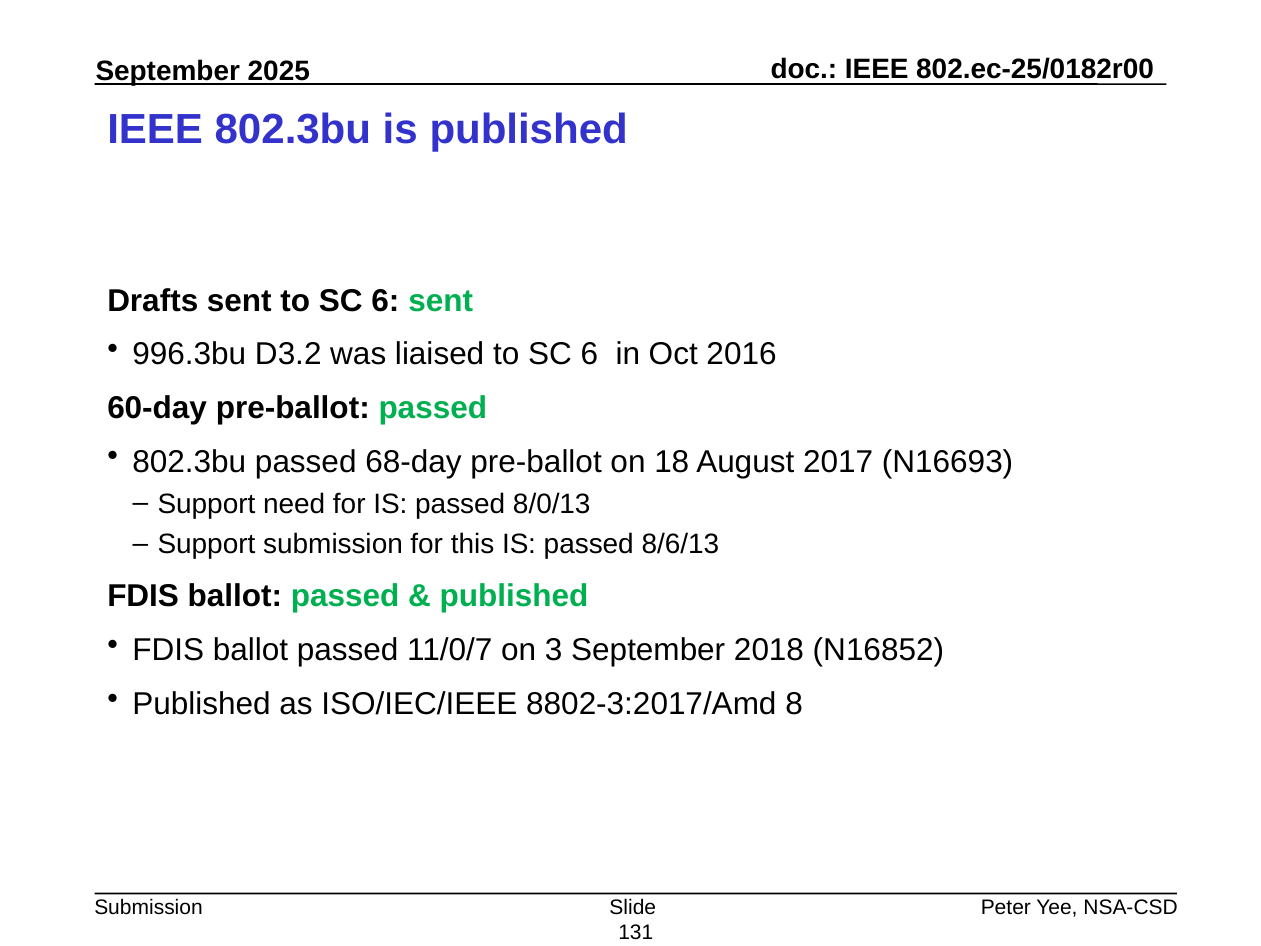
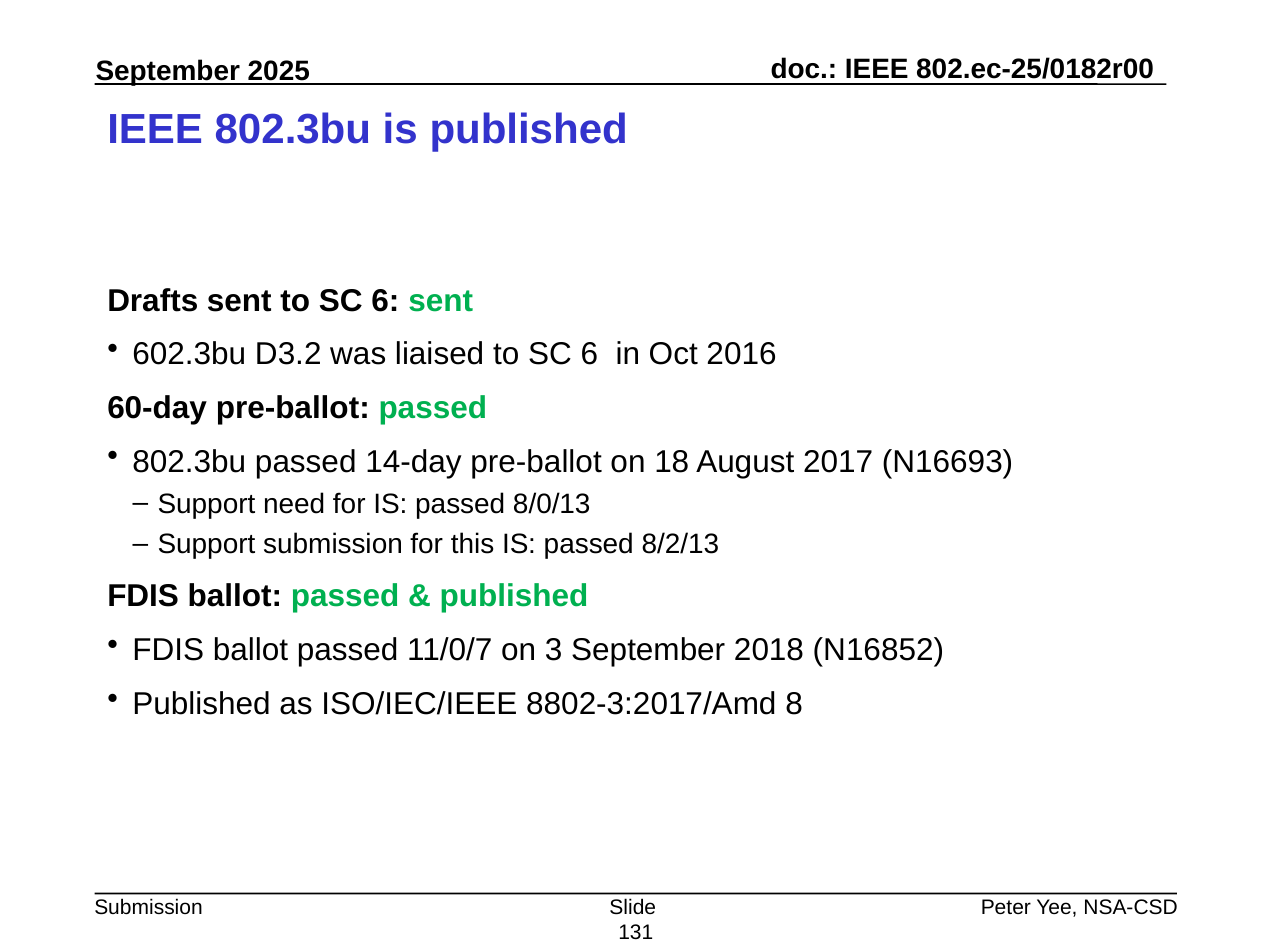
996.3bu: 996.3bu -> 602.3bu (189, 354)
68-day: 68-day -> 14-day (413, 462)
8/6/13: 8/6/13 -> 8/2/13 (680, 545)
